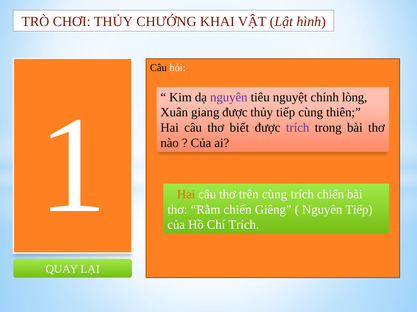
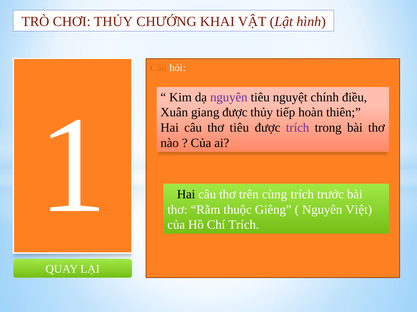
Câu colour: black -> orange (158, 68)
lòng: lòng -> điều (355, 97)
tiếp cùng: cùng -> hoàn (311, 113)
thơ biết: biết -> tiêu (239, 128)
Hai colour: orange -> black (186, 195)
trích chiến: chiến -> trước (331, 195)
Rằm chiến: chiến -> thuộc (238, 210)
Nguyên Tiếp: Tiếp -> Việt (359, 210)
